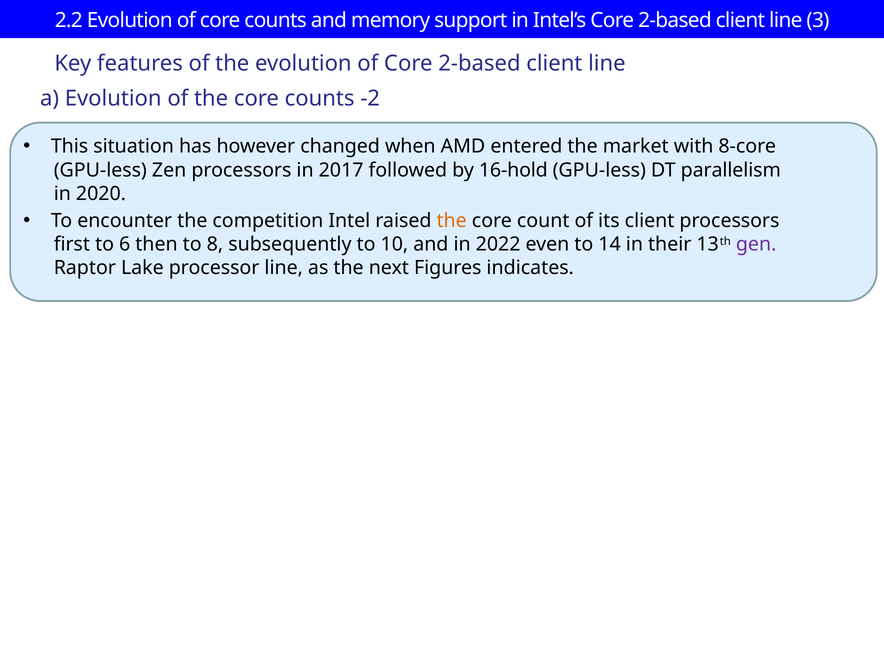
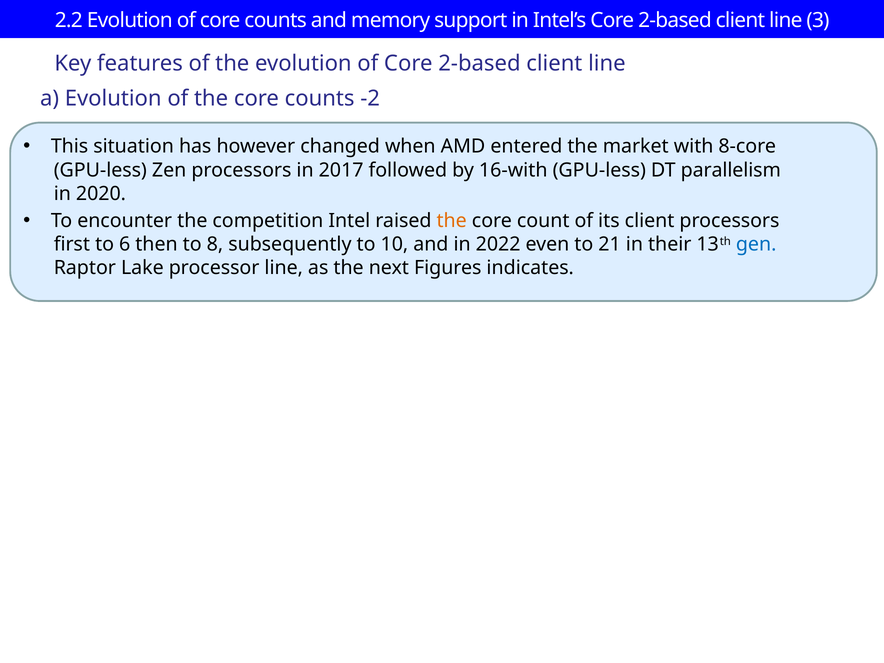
16-hold: 16-hold -> 16-with (513, 170)
14: 14 -> 21 (610, 244)
gen colour: purple -> blue (756, 244)
